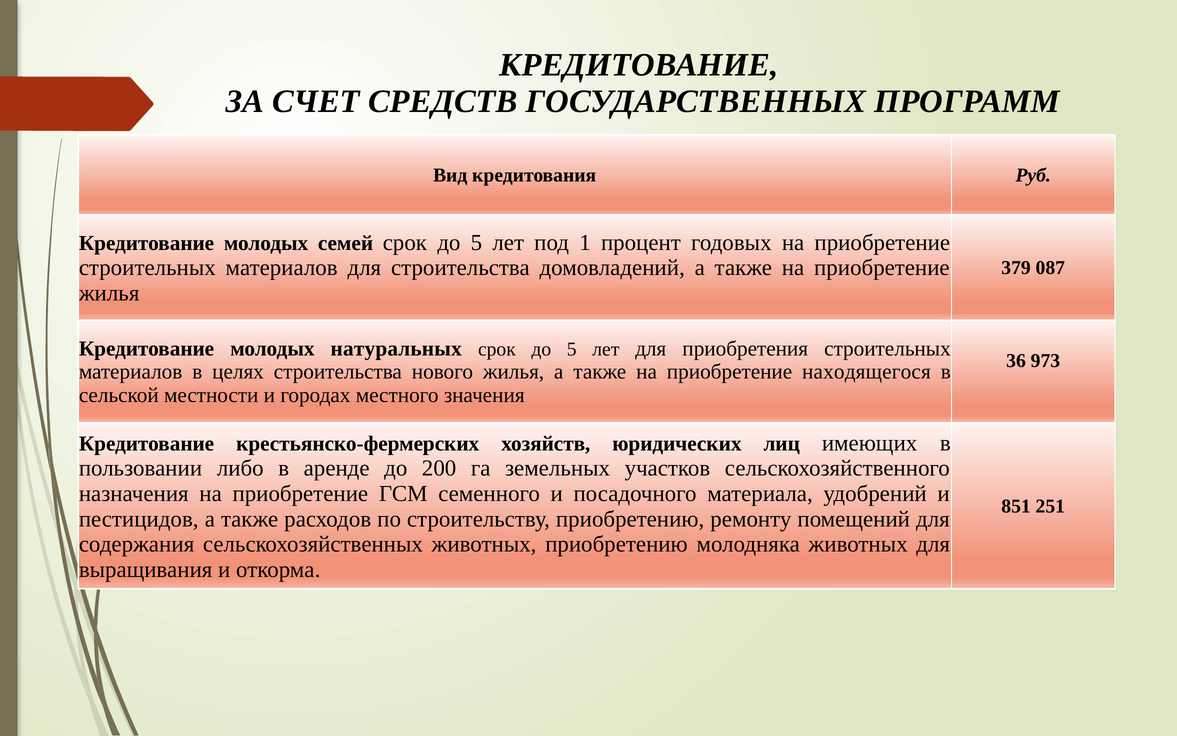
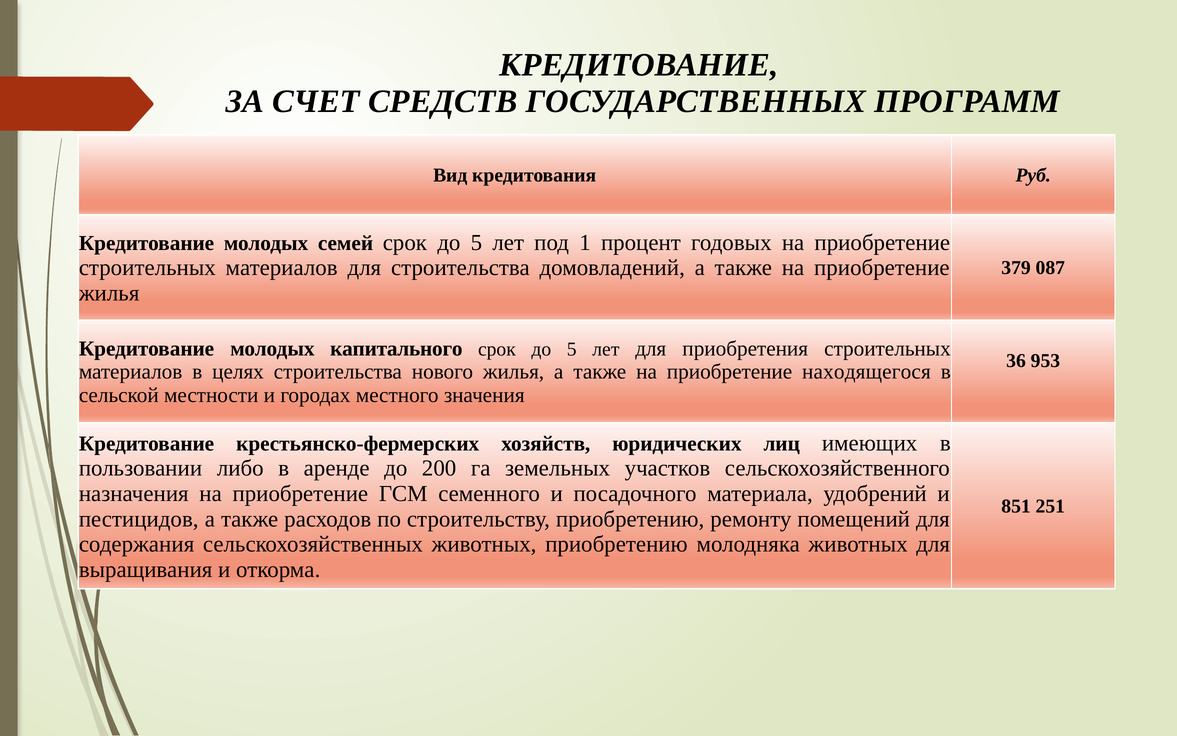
натуральных: натуральных -> капитального (396, 348)
973: 973 -> 953 (1045, 361)
